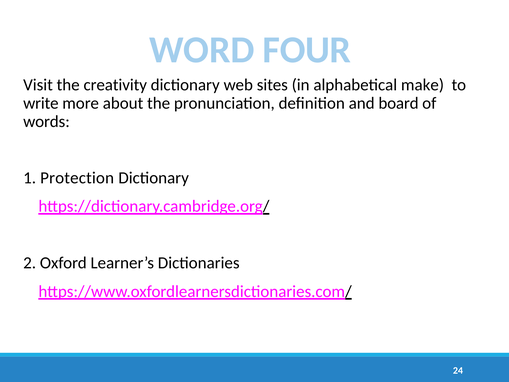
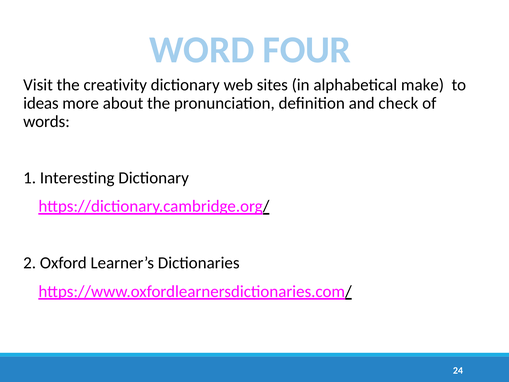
write: write -> ideas (41, 103)
board: board -> check (398, 103)
Protection: Protection -> Interesting (77, 178)
